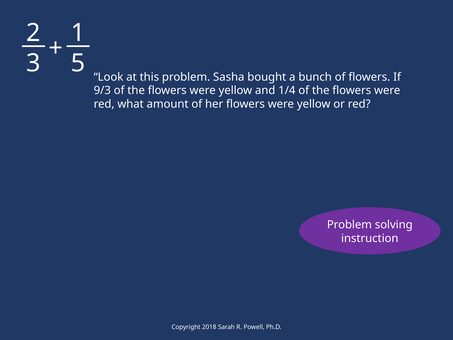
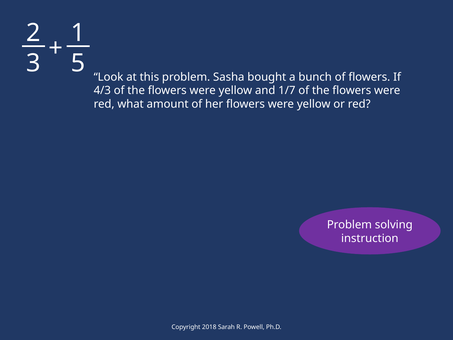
9/3: 9/3 -> 4/3 (102, 91)
1/4: 1/4 -> 1/7 (287, 91)
